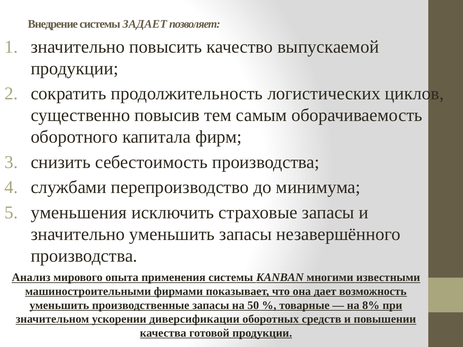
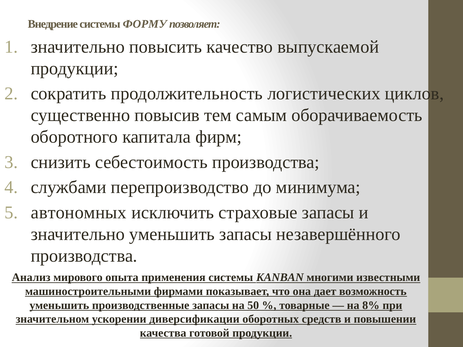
ЗАДАЕТ: ЗАДАЕТ -> ФОРМУ (145, 24)
уменьшения: уменьшения -> автономных (79, 213)
